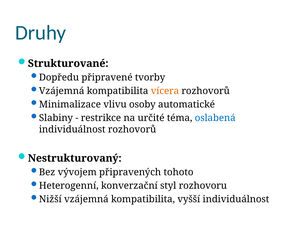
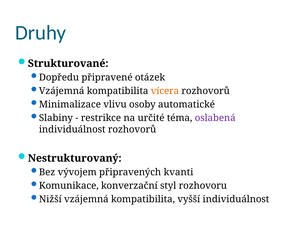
tvorby: tvorby -> otázek (150, 77)
oslabená colour: blue -> purple (215, 118)
tohoto: tohoto -> kvanti (179, 172)
Heterogenní: Heterogenní -> Komunikace (69, 186)
